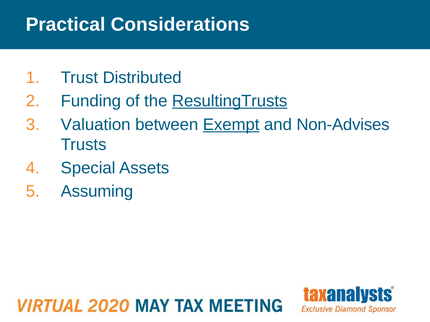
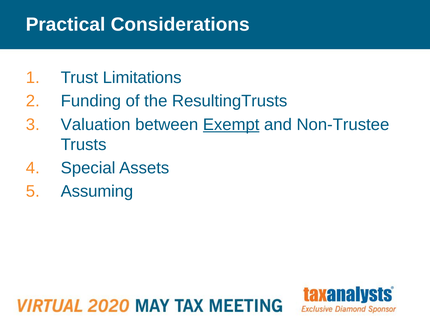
Distributed: Distributed -> Limitations (142, 78)
ResultingTrusts underline: present -> none (230, 101)
Non-Advises: Non-Advises -> Non-Trustee (343, 125)
